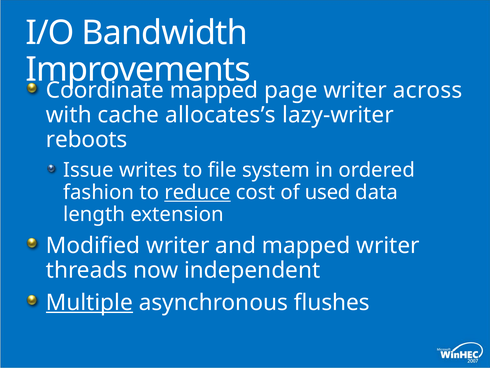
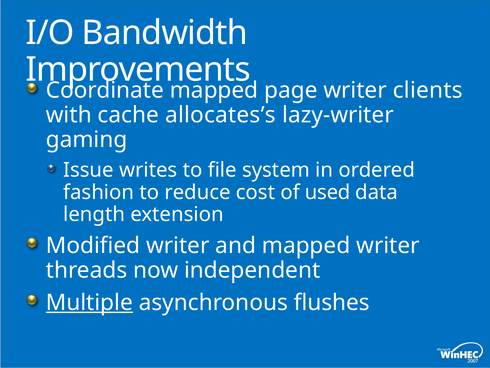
across: across -> clients (428, 90)
reboots: reboots -> gaming (87, 139)
reduce underline: present -> none (198, 192)
